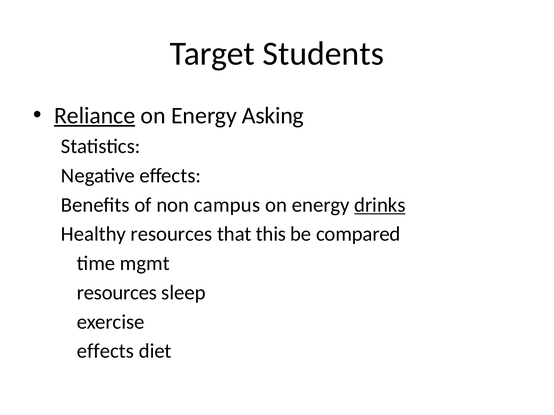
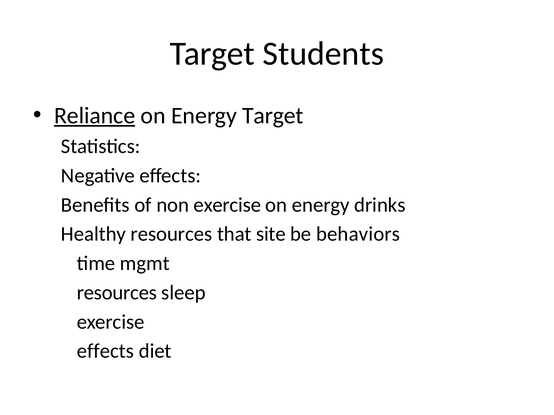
Energy Asking: Asking -> Target (273, 116)
non campus: campus -> exercise (227, 205)
drinks underline: present -> none (380, 205)
this: this -> site (271, 234)
compared: compared -> behaviors (358, 234)
